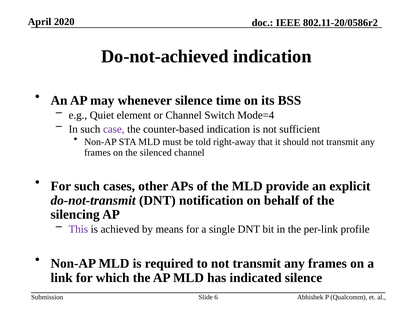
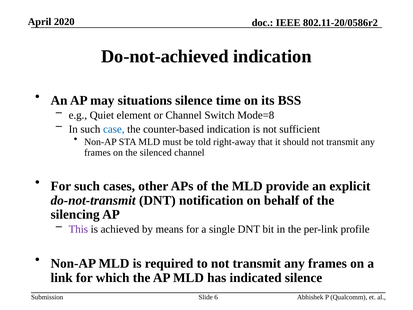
whenever: whenever -> situations (145, 100)
Mode=4: Mode=4 -> Mode=8 (256, 115)
case colour: purple -> blue (114, 129)
